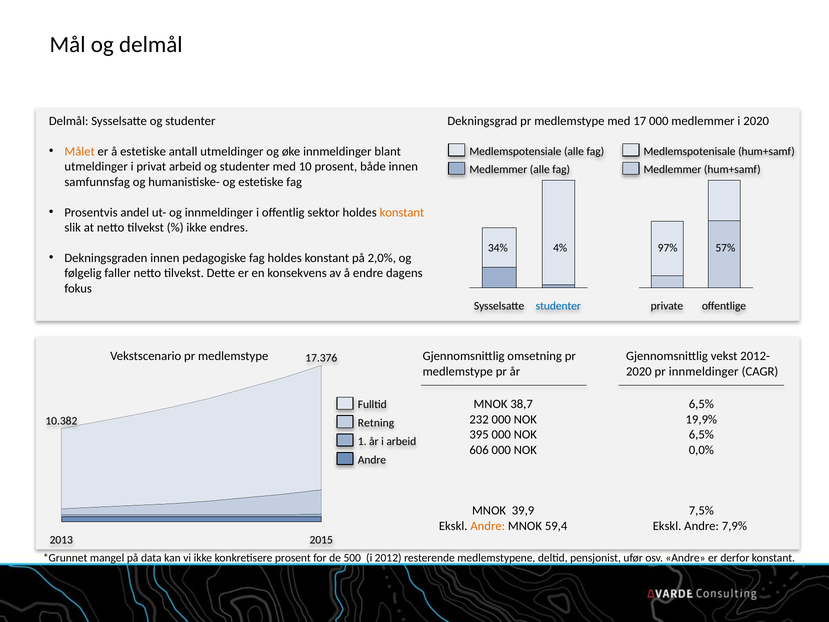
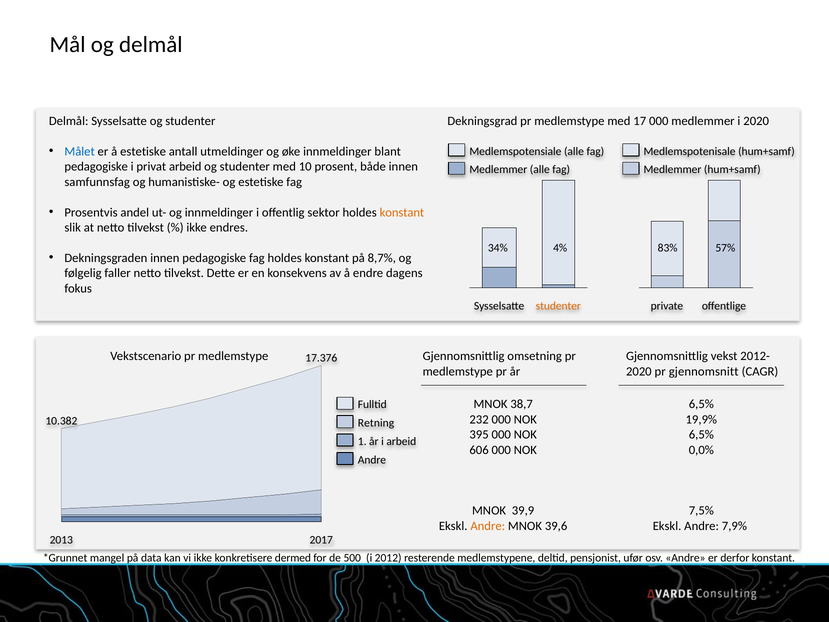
Målet colour: orange -> blue (80, 151)
utmeldinger: utmeldinger -> pedagogiske (96, 167)
97%: 97% -> 83% (668, 248)
2,0%: 2,0% -> 8,7% (382, 258)
studenter colour: blue -> orange (558, 306)
pr innmeldinger: innmeldinger -> gjennomsnitt (704, 371)
59,4: 59,4 -> 39,6 (556, 526)
2015: 2015 -> 2017 (321, 540)
konkretisere prosent: prosent -> dermed (293, 558)
